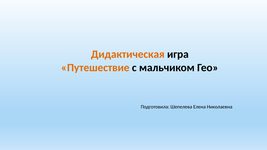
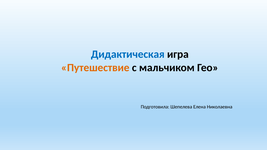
Дидактическая colour: orange -> blue (128, 54)
